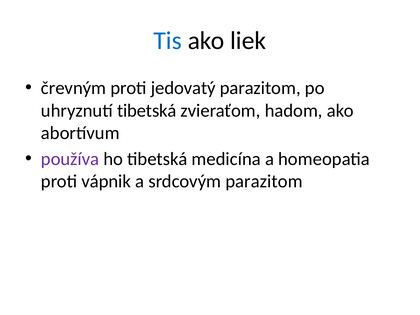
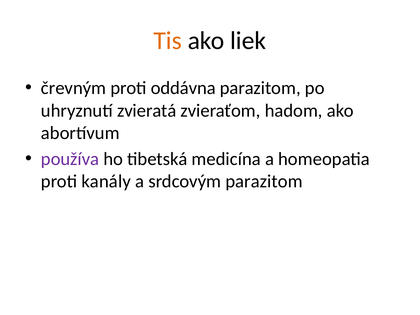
Tis colour: blue -> orange (168, 41)
jedovatý: jedovatý -> oddávna (183, 88)
uhryznutí tibetská: tibetská -> zvieratá (147, 111)
vápnik: vápnik -> kanály (106, 181)
